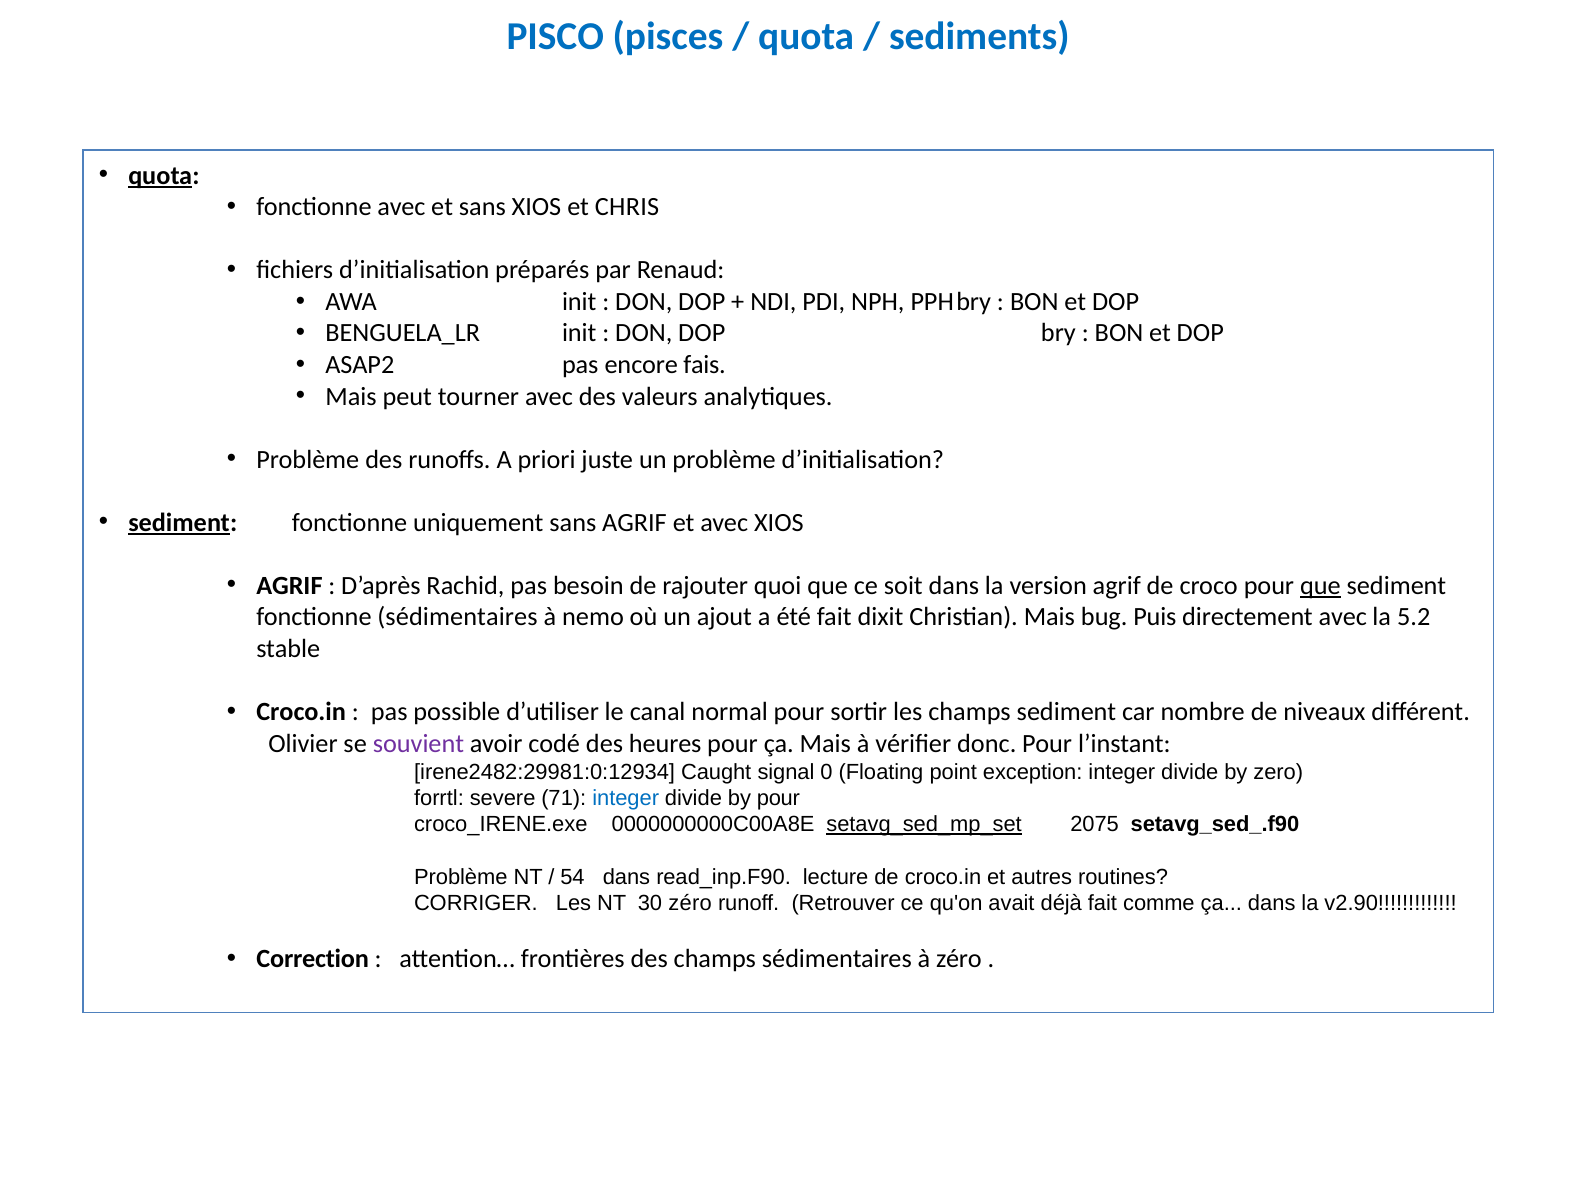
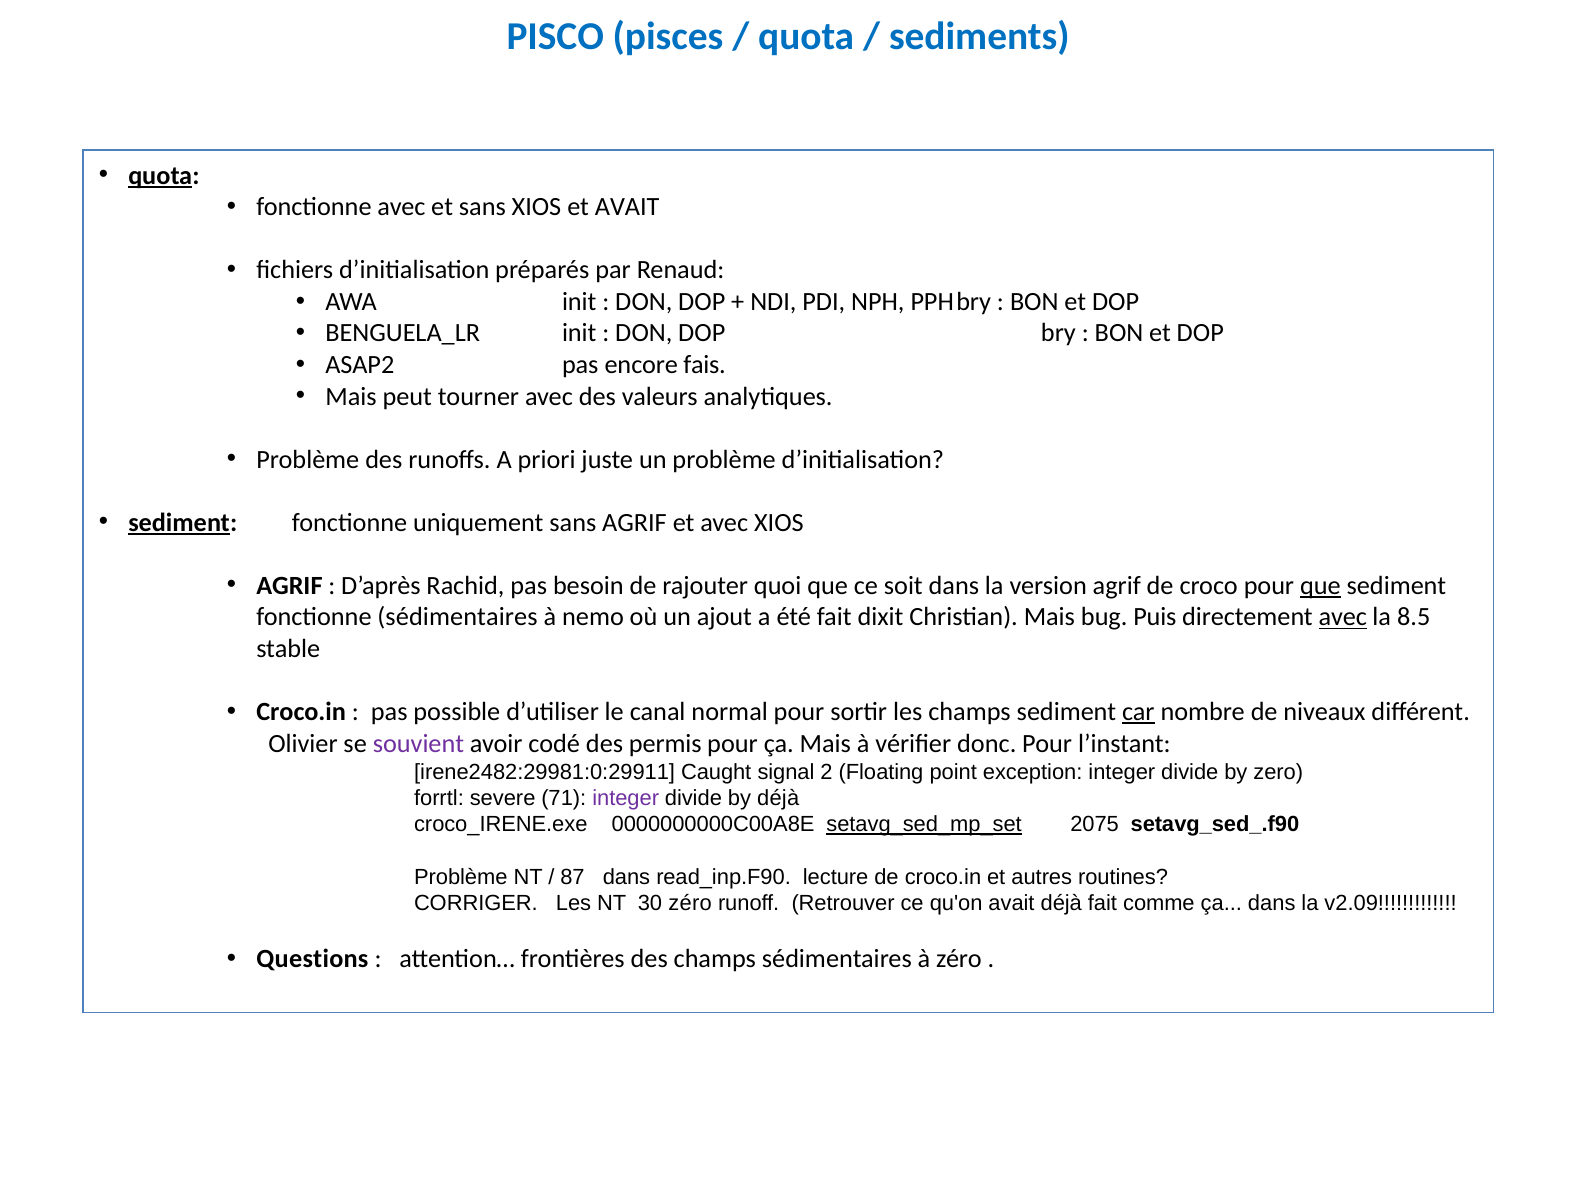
et CHRIS: CHRIS -> AVAIT (627, 207)
avec underline: none -> present (1343, 617)
5.2: 5.2 -> 8.5 (1414, 617)
car underline: none -> present (1138, 712)
heures: heures -> permis (665, 743)
irene2482:29981:0:12934: irene2482:29981:0:12934 -> irene2482:29981:0:29911 (545, 772)
0: 0 -> 2 (826, 772)
integer colour: blue -> purple (626, 798)
by pour: pour -> déjà (778, 798)
54: 54 -> 87 (573, 877)
v2.90: v2.90 -> v2.09 (1391, 904)
Correction: Correction -> Questions (312, 959)
